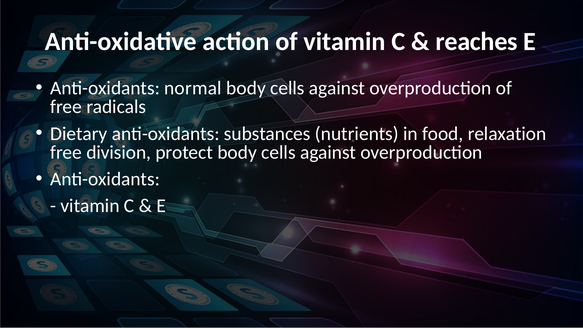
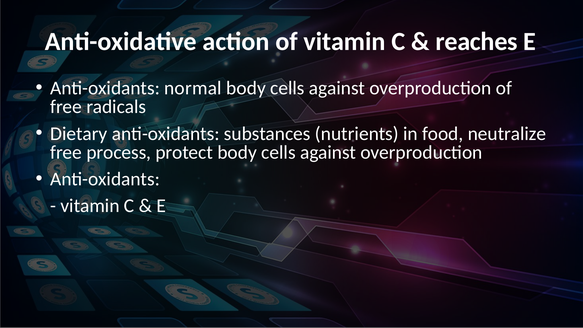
relaxation: relaxation -> neutralize (507, 134)
division: division -> process (119, 152)
